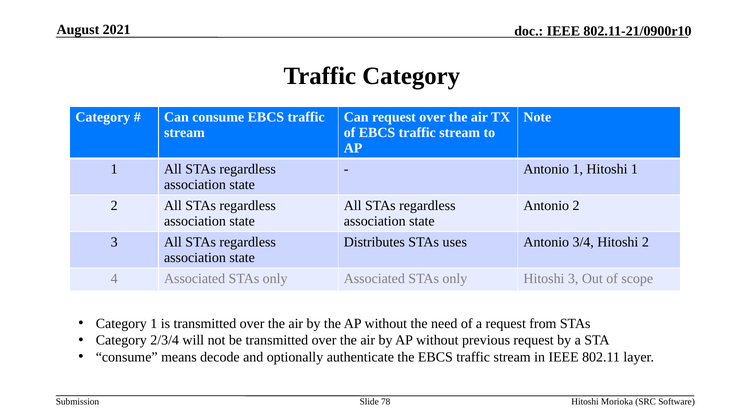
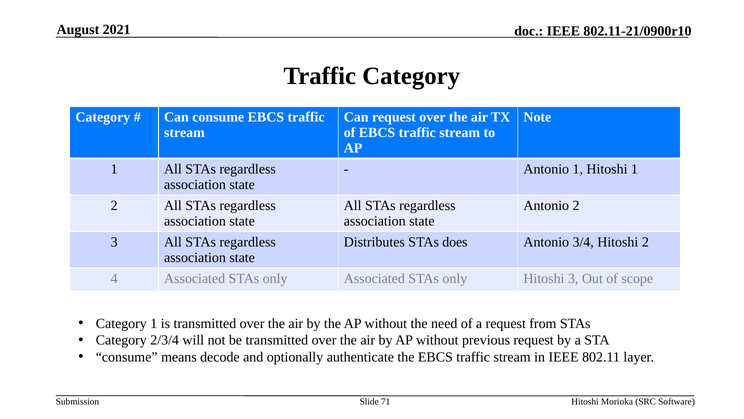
uses: uses -> does (455, 242)
78: 78 -> 71 (386, 401)
